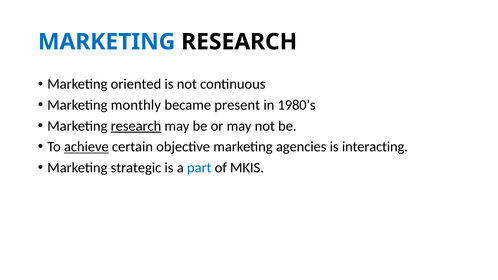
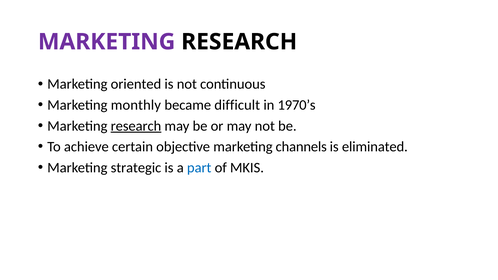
MARKETING colour: blue -> purple (107, 42)
present: present -> difficult (237, 105)
1980’s: 1980’s -> 1970’s (297, 105)
achieve underline: present -> none (86, 147)
agencies: agencies -> channels (301, 147)
interacting: interacting -> eliminated (375, 147)
